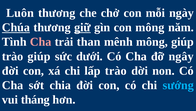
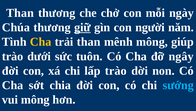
Luôn: Luôn -> Than (20, 13)
Chúa underline: present -> none (16, 27)
con mông: mông -> người (150, 27)
Cha colour: pink -> yellow (41, 42)
trào giúp: giúp -> dưới (39, 56)
dưới: dưới -> tuôn (89, 56)
vui tháng: tháng -> mông (35, 99)
